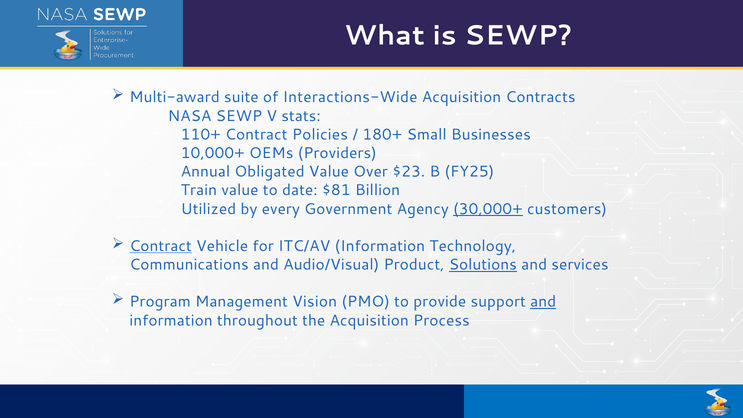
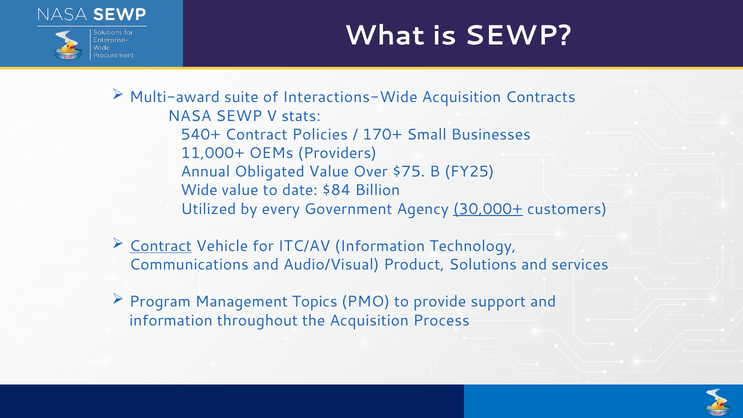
110+: 110+ -> 540+ (201, 135)
180+: 180+ -> 170+ (382, 135)
10,000+: 10,000+ -> 11,000+ (213, 153)
$23: $23 -> $75 (409, 172)
Train: Train -> Wide (199, 190)
$81: $81 -> $84 (336, 190)
Solutions underline: present -> none (483, 265)
Vision: Vision -> Topics (315, 302)
and underline: present -> none (543, 302)
